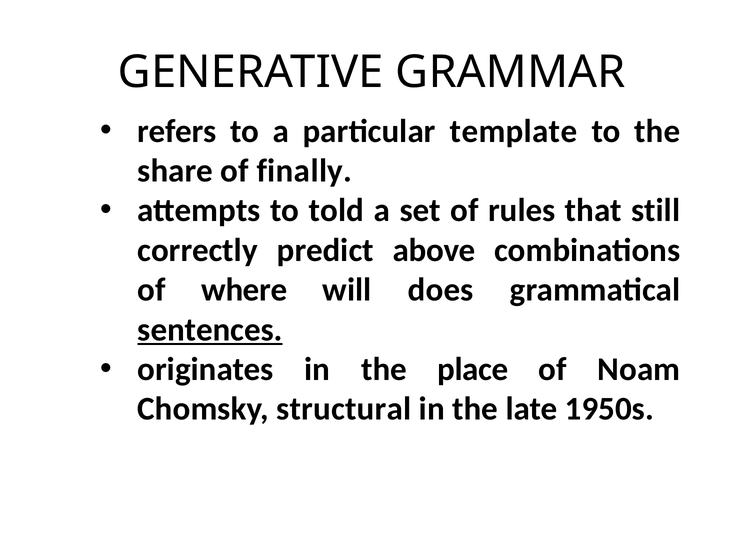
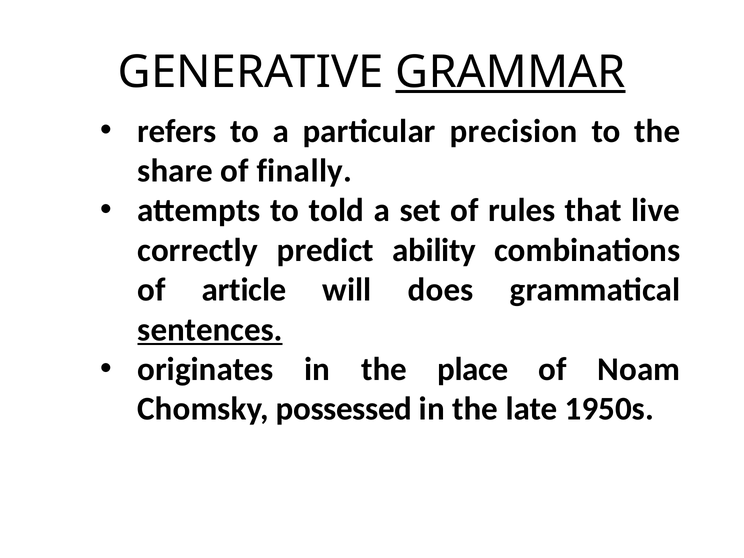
GRAMMAR underline: none -> present (511, 72)
template: template -> precision (514, 131)
still: still -> live (656, 211)
above: above -> ability (434, 250)
where: where -> article (244, 290)
structural: structural -> possessed (344, 409)
